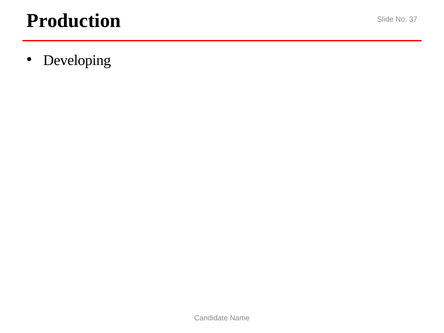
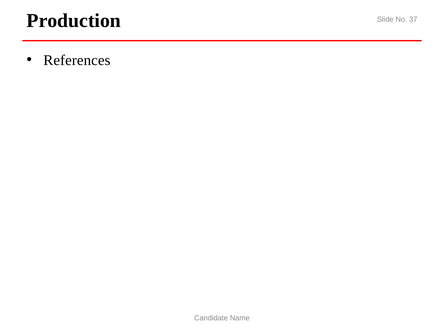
Developing: Developing -> References (77, 60)
